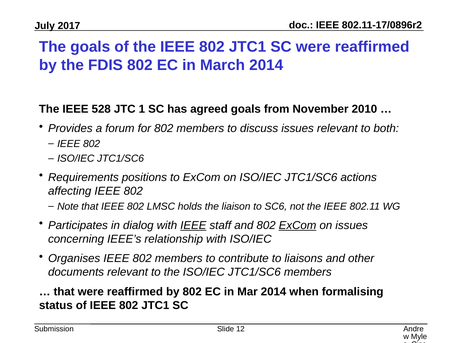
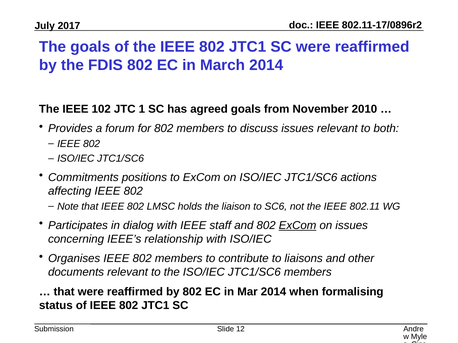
528: 528 -> 102 (101, 109)
Requirements: Requirements -> Commitments (83, 178)
IEEE underline: present -> none (193, 226)
